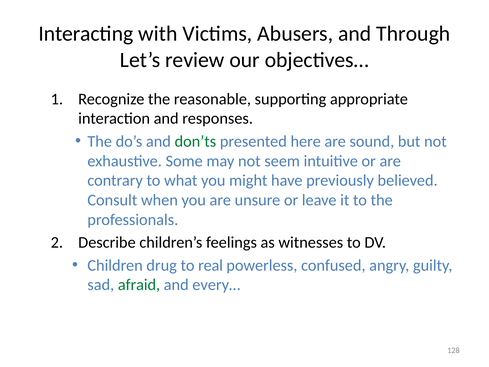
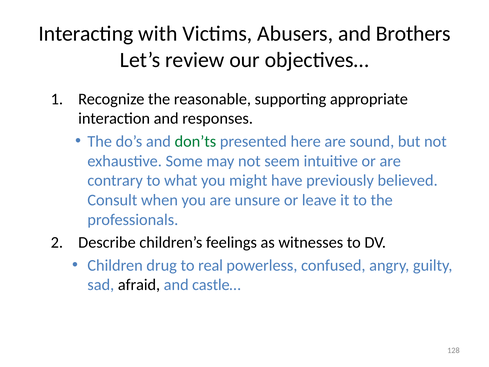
Through: Through -> Brothers (413, 34)
afraid colour: green -> black (139, 285)
every…: every… -> castle… (216, 285)
